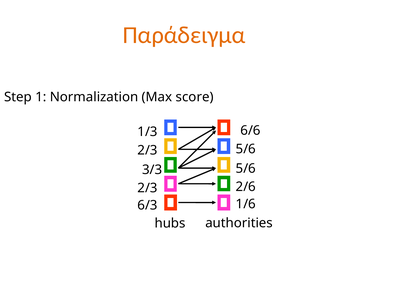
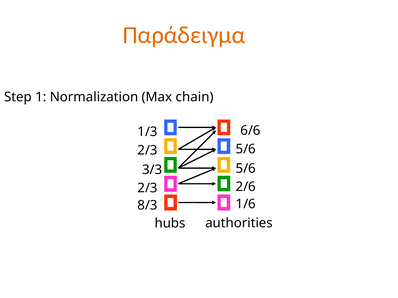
score: score -> chain (195, 97)
6/3: 6/3 -> 8/3 (147, 206)
